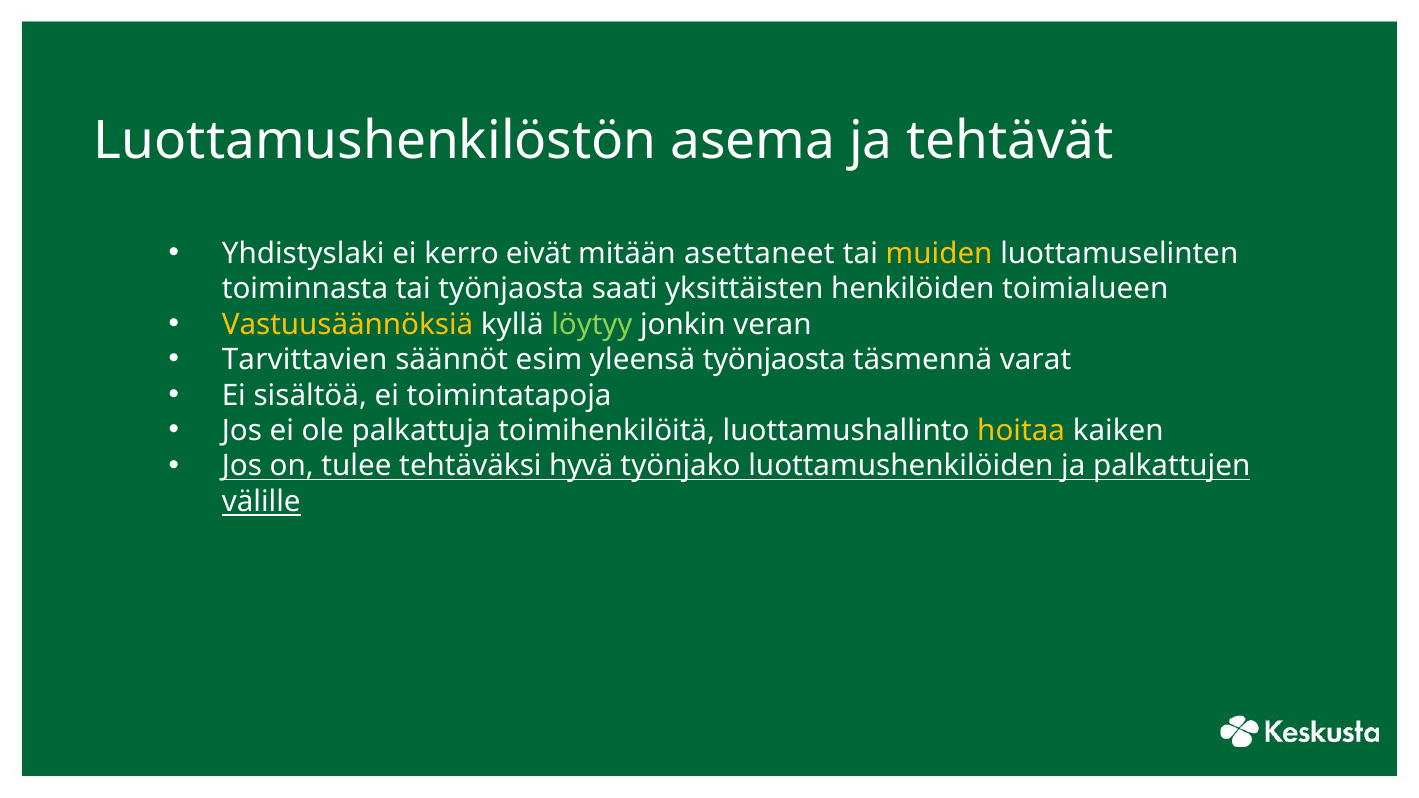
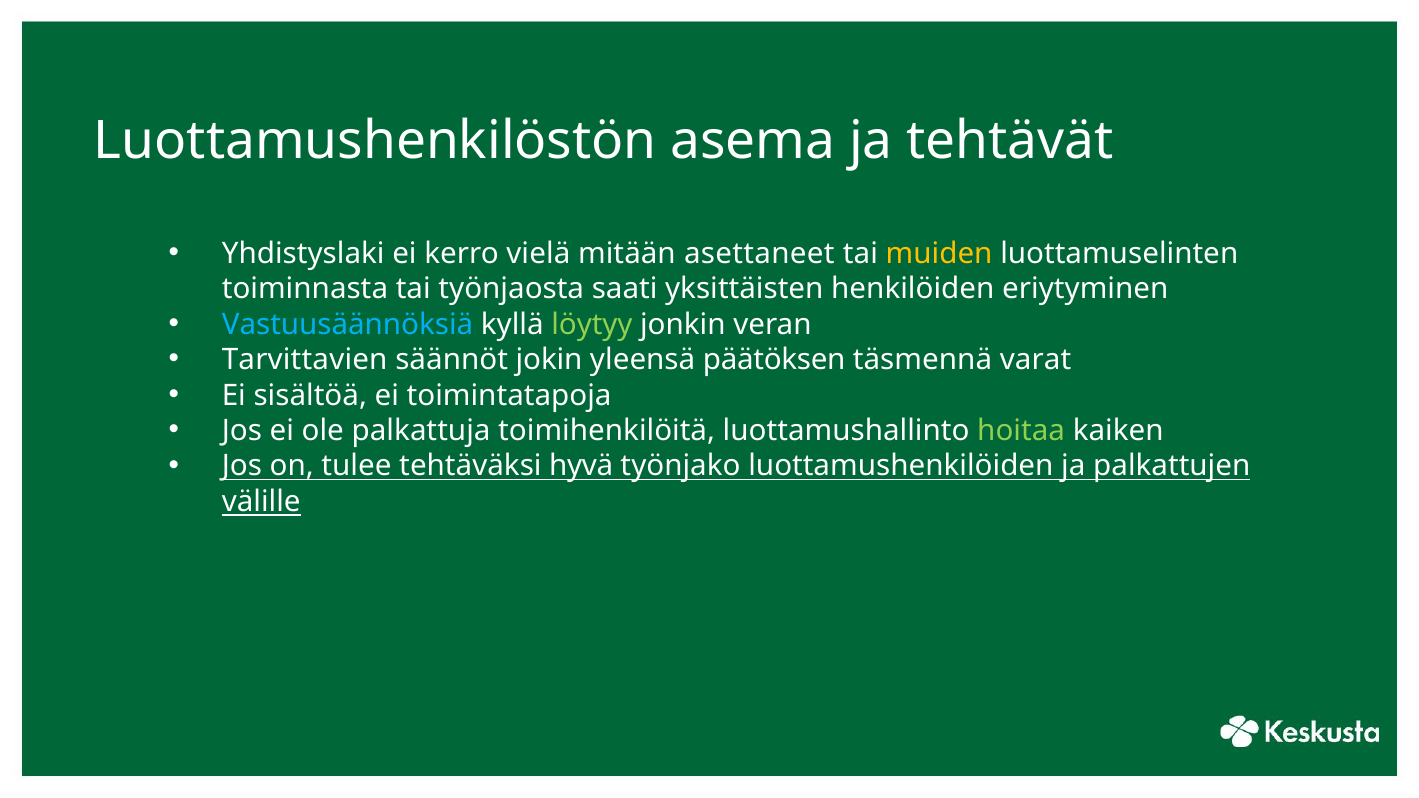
eivät: eivät -> vielä (538, 253)
toimialueen: toimialueen -> eriytyminen (1085, 289)
Vastuusäännöksiä colour: yellow -> light blue (348, 324)
esim: esim -> jokin (549, 360)
yleensä työnjaosta: työnjaosta -> päätöksen (774, 360)
hoitaa colour: yellow -> light green (1021, 431)
